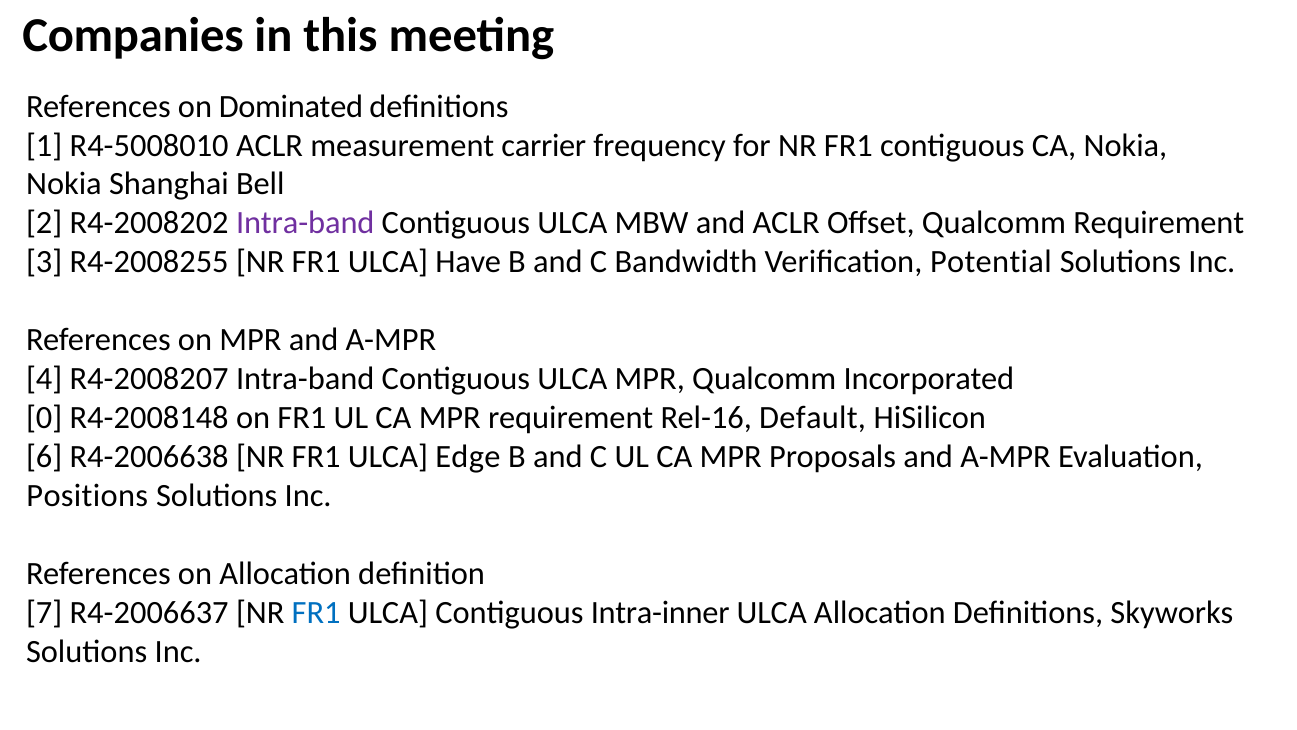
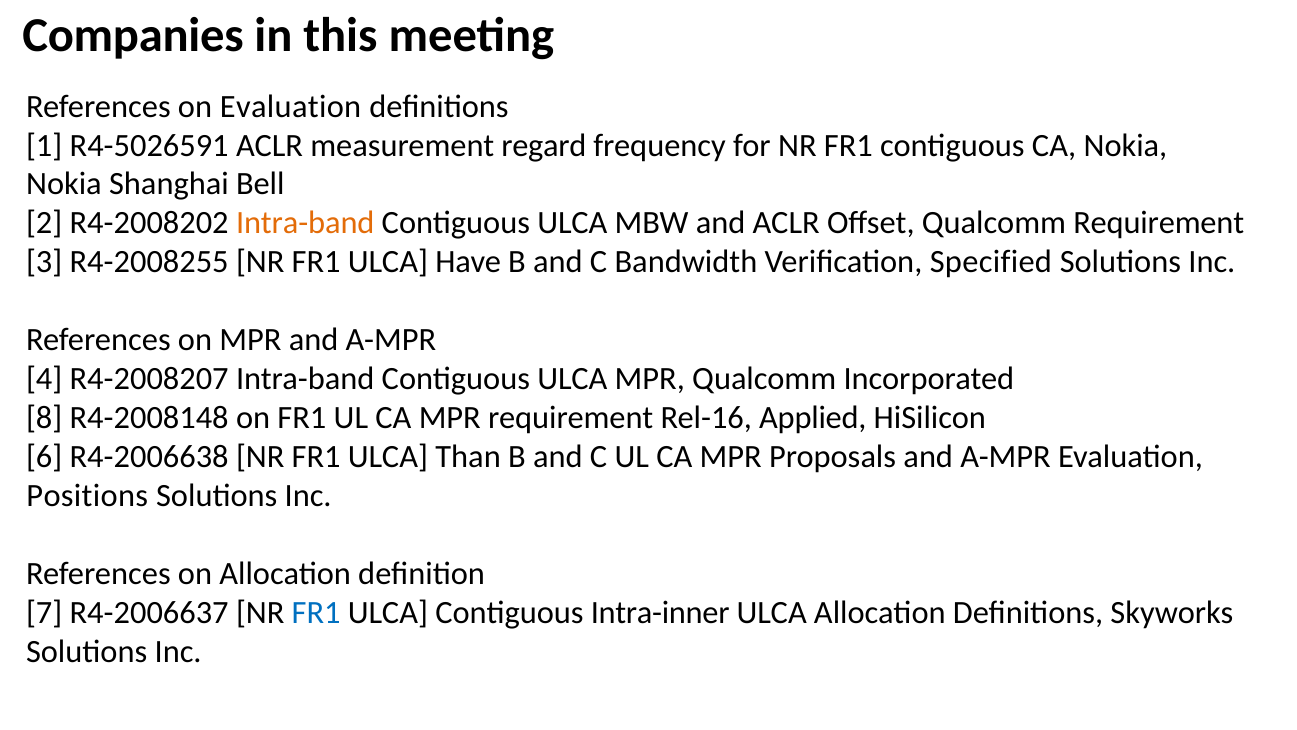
on Dominated: Dominated -> Evaluation (291, 106)
R4-5008010: R4-5008010 -> R4-5026591 (149, 145)
carrier: carrier -> regard (544, 145)
Intra-band colour: purple -> orange (305, 223)
Potential: Potential -> Specified (991, 262)
0: 0 -> 8 (44, 418)
Default: Default -> Applied (813, 418)
Edge: Edge -> Than (468, 457)
